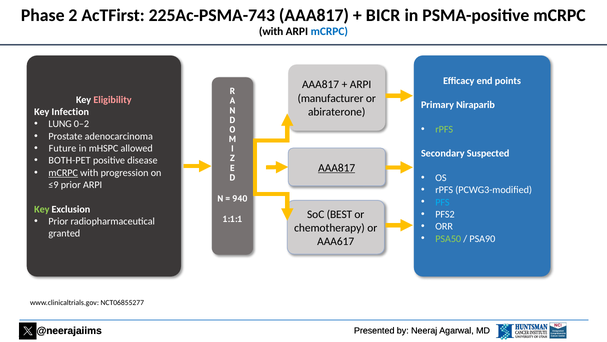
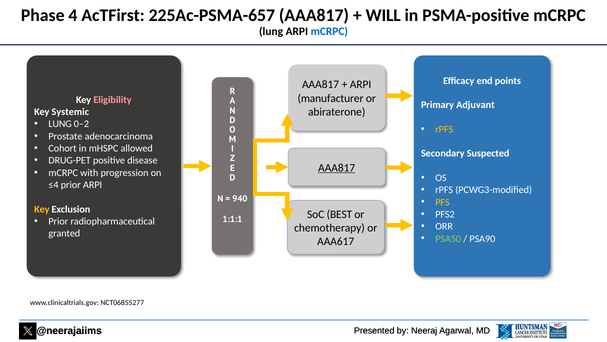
2: 2 -> 4 (73, 15)
225Ac-PSMA-743: 225Ac-PSMA-743 -> 225Ac-PSMA-657 (212, 15)
BICR: BICR -> WILL (383, 15)
with: with -> lung (271, 31)
Niraparib: Niraparib -> Adjuvant (475, 105)
Infection: Infection -> Systemic (70, 112)
rPFS colour: light green -> yellow (444, 129)
Future: Future -> Cohort (63, 148)
BOTH-PET: BOTH-PET -> DRUG-PET (70, 160)
mCRPC underline: present -> none (63, 172)
≤9: ≤9 -> ≤4 (54, 185)
PFS colour: light blue -> yellow (442, 202)
Key colour: light green -> yellow (42, 209)
